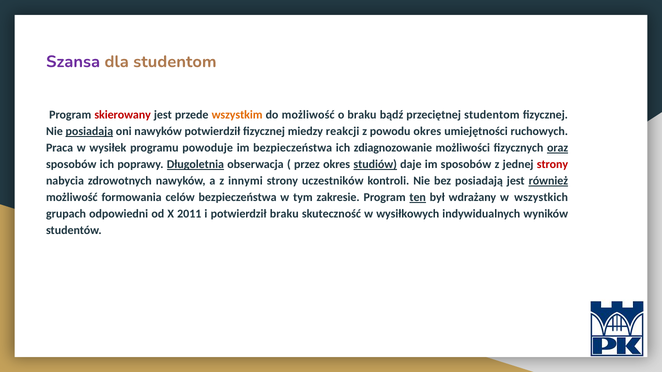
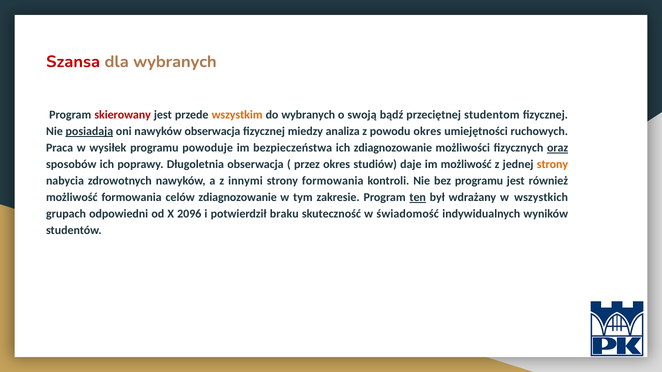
Szansa colour: purple -> red (73, 62)
dla studentom: studentom -> wybranych (175, 62)
do możliwość: możliwość -> wybranych (308, 115)
o braku: braku -> swoją (362, 115)
nawyków potwierdził: potwierdził -> obserwacja (212, 132)
reakcji: reakcji -> analiza (343, 132)
Długoletnia underline: present -> none (195, 165)
studiów underline: present -> none (375, 165)
im sposobów: sposobów -> możliwość (466, 165)
strony colour: red -> orange (552, 165)
strony uczestników: uczestników -> formowania (333, 181)
bez posiadają: posiadają -> programu (479, 181)
również underline: present -> none (548, 181)
celów bezpieczeństwa: bezpieczeństwa -> zdiagnozowanie (238, 198)
2011: 2011 -> 2096 (189, 214)
wysiłkowych: wysiłkowych -> świadomość (408, 214)
